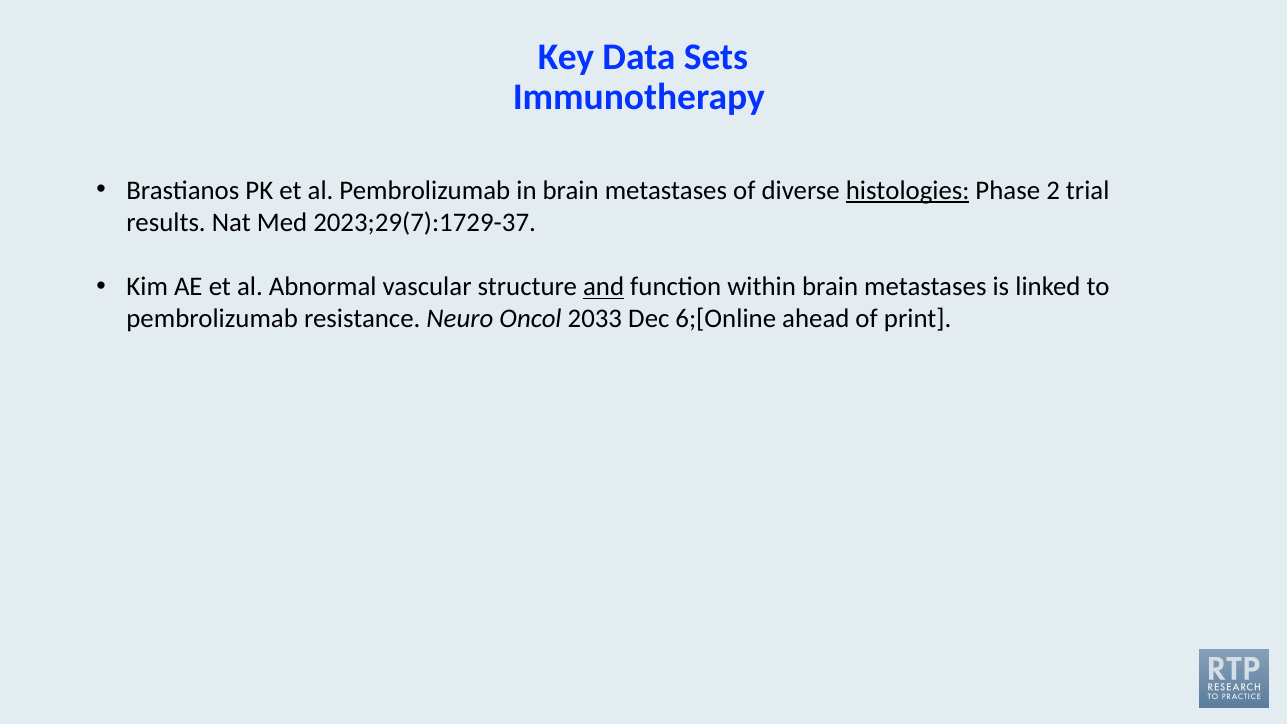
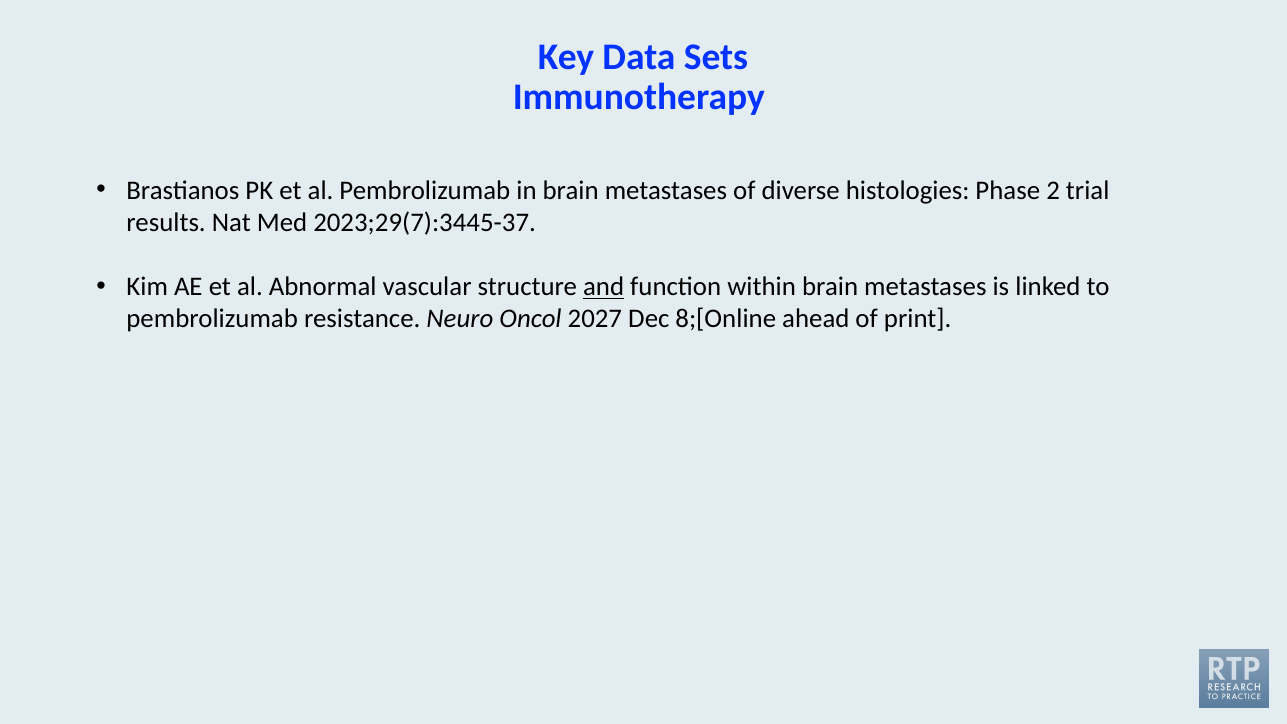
histologies underline: present -> none (908, 190)
2023;29(7):1729-37: 2023;29(7):1729-37 -> 2023;29(7):3445-37 (425, 222)
2033: 2033 -> 2027 (595, 319)
6;[Online: 6;[Online -> 8;[Online (726, 319)
